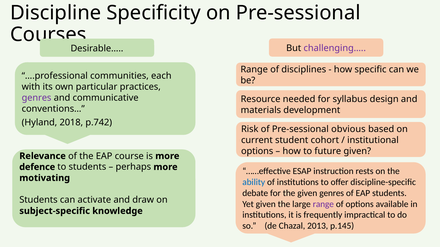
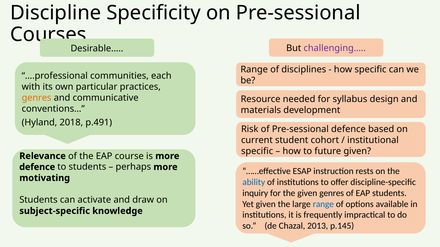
genres colour: purple -> orange (37, 98)
p.742: p.742 -> p.491 (99, 123)
Pre-sessional obvious: obvious -> defence (348, 129)
options: options -> specific (257, 151)
debate: debate -> inquiry (255, 193)
range colour: purple -> blue (323, 204)
